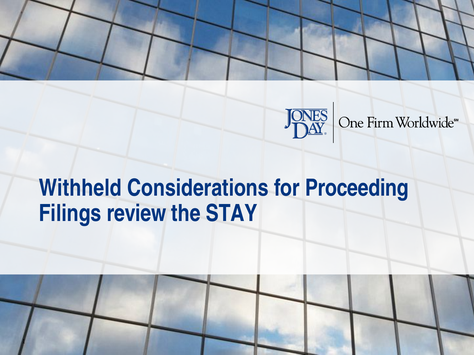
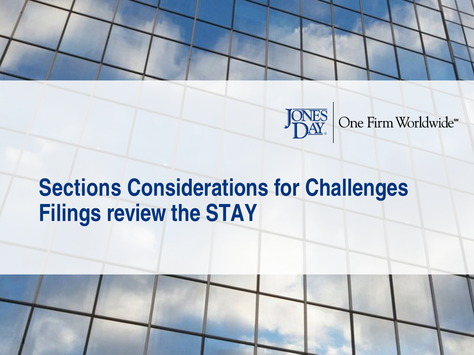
Withheld: Withheld -> Sections (80, 188)
Proceeding: Proceeding -> Challenges (357, 188)
